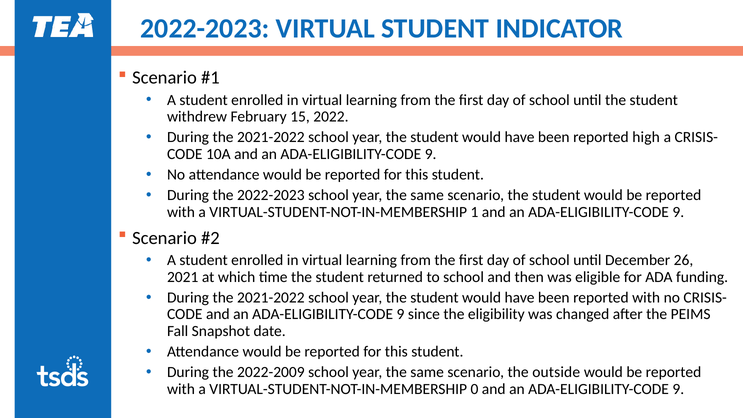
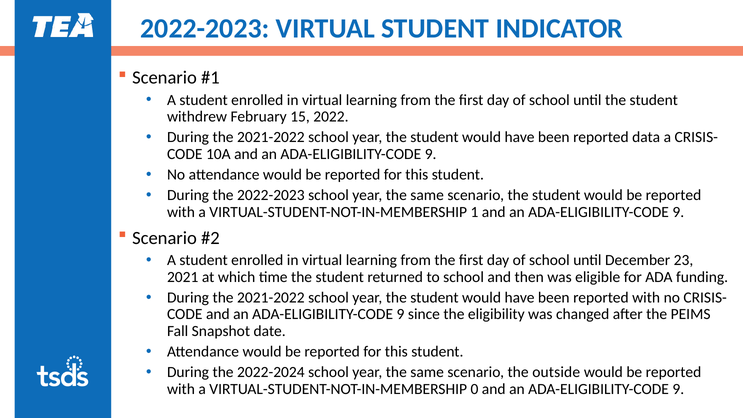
high: high -> data (646, 137)
26: 26 -> 23 (684, 260)
2022-2009: 2022-2009 -> 2022-2024 (271, 372)
